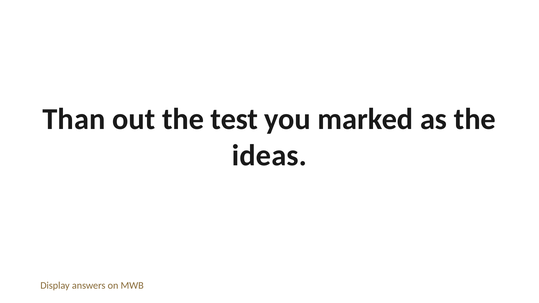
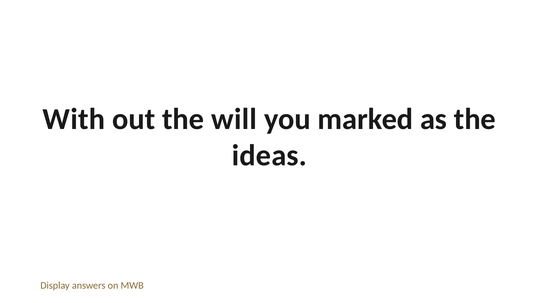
Than: Than -> With (74, 119)
test: test -> will (234, 119)
